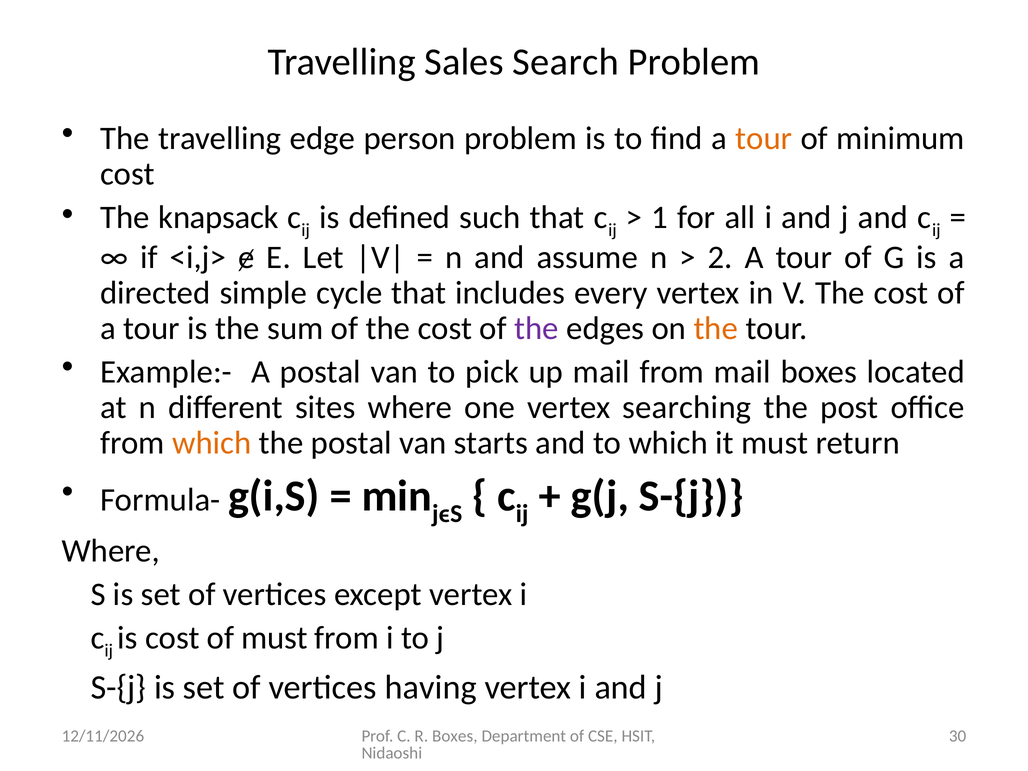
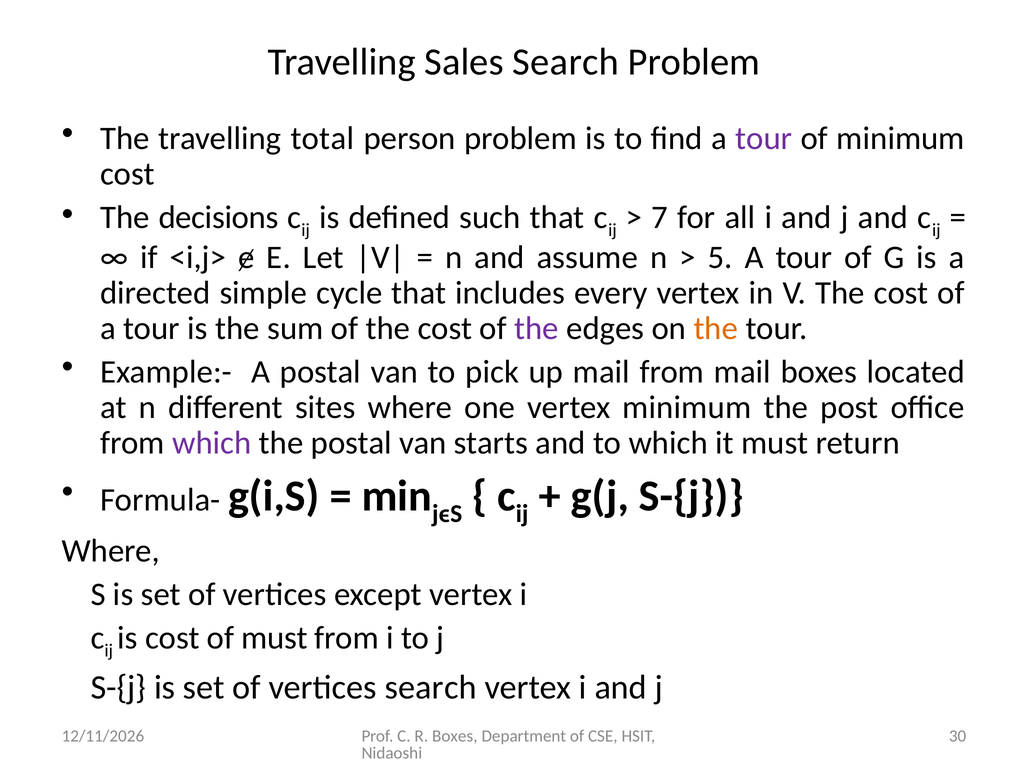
edge: edge -> total (322, 139)
tour colour: orange -> purple (764, 139)
knapsack: knapsack -> decisions (219, 217)
1: 1 -> 7 (660, 217)
2: 2 -> 5 (720, 257)
vertex searching: searching -> minimum (687, 407)
which colour: orange -> purple (212, 443)
vertices having: having -> search (431, 687)
